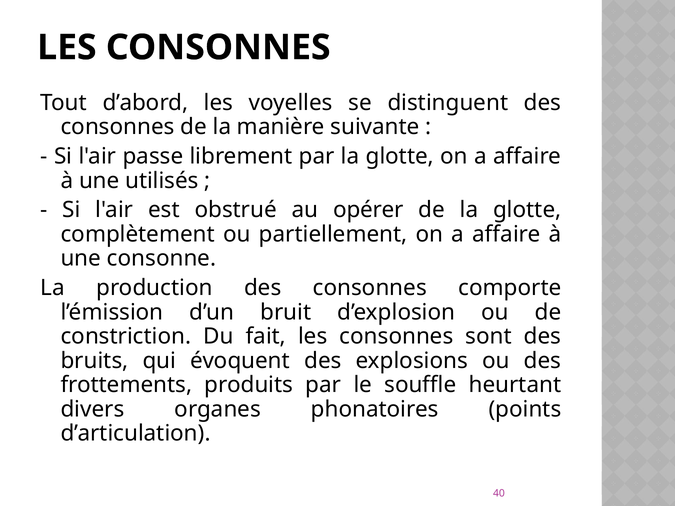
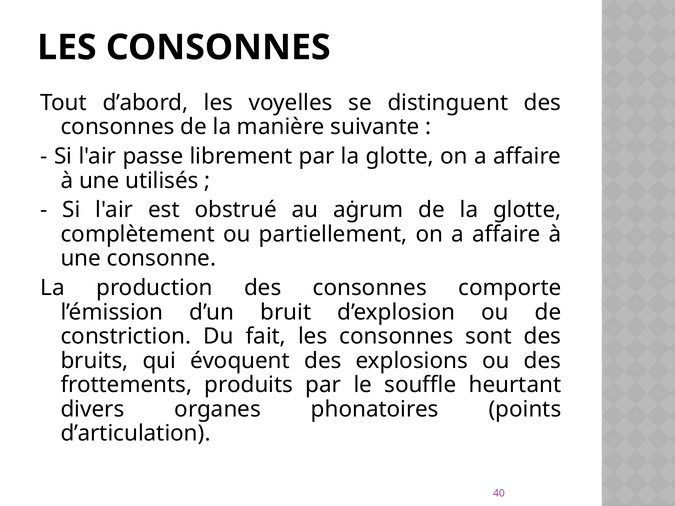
opérer: opérer -> aġrum (368, 210)
